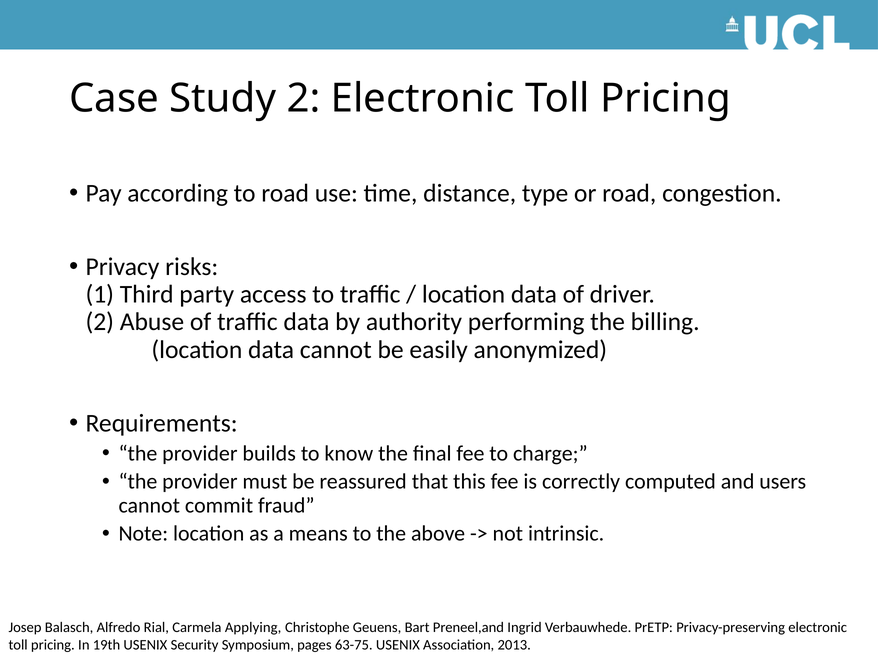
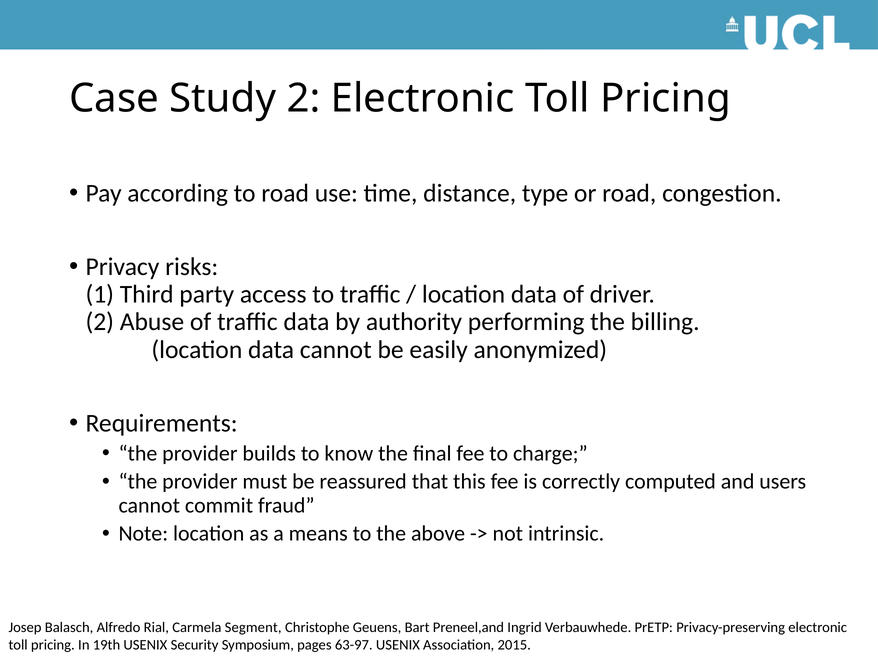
Applying: Applying -> Segment (253, 628)
63-75: 63-75 -> 63-97 (354, 645)
2013: 2013 -> 2015 (514, 645)
